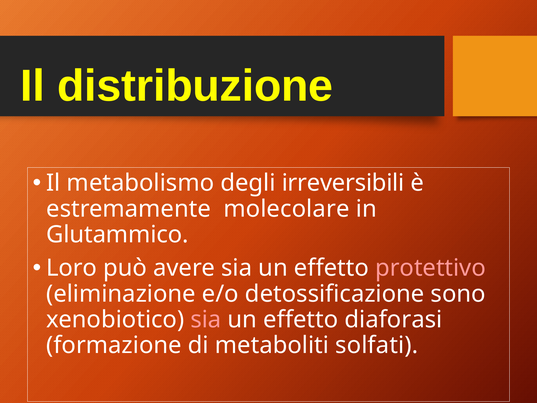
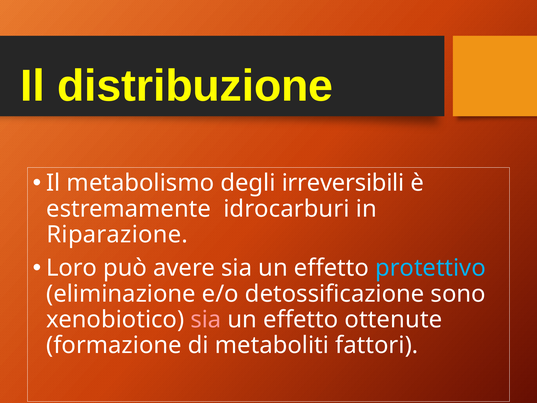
molecolare: molecolare -> idrocarburi (286, 209)
Glutammico: Glutammico -> Riparazione (117, 235)
protettivo colour: pink -> light blue (430, 268)
diaforasi: diaforasi -> ottenute (393, 319)
solfati: solfati -> fattori (377, 345)
